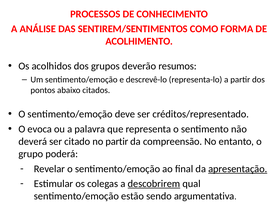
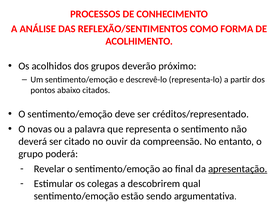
SENTIREM/SENTIMENTOS: SENTIREM/SENTIMENTOS -> REFLEXÃO/SENTIMENTOS (133, 29)
resumos: resumos -> próximo (177, 66)
evoca: evoca -> novas (40, 129)
no partir: partir -> ouvir (117, 141)
descobrirem underline: present -> none (154, 183)
